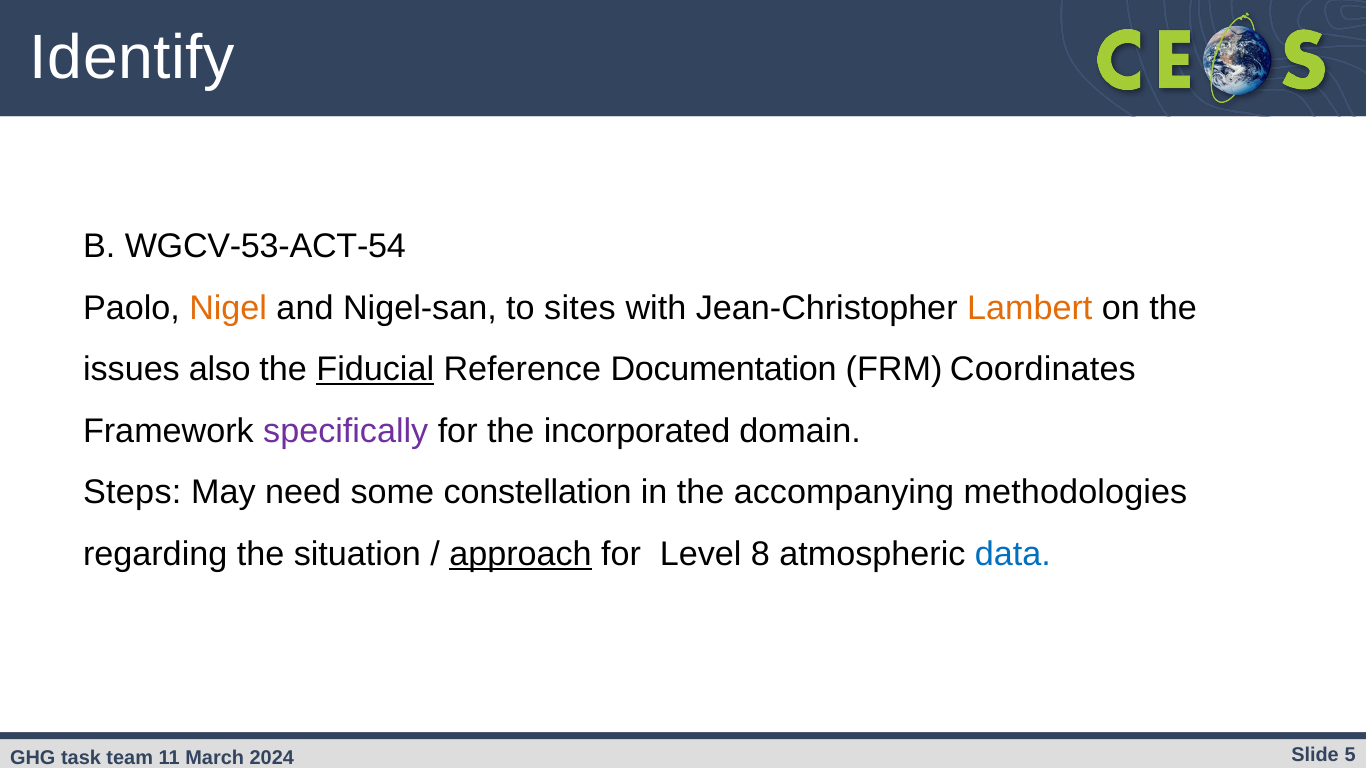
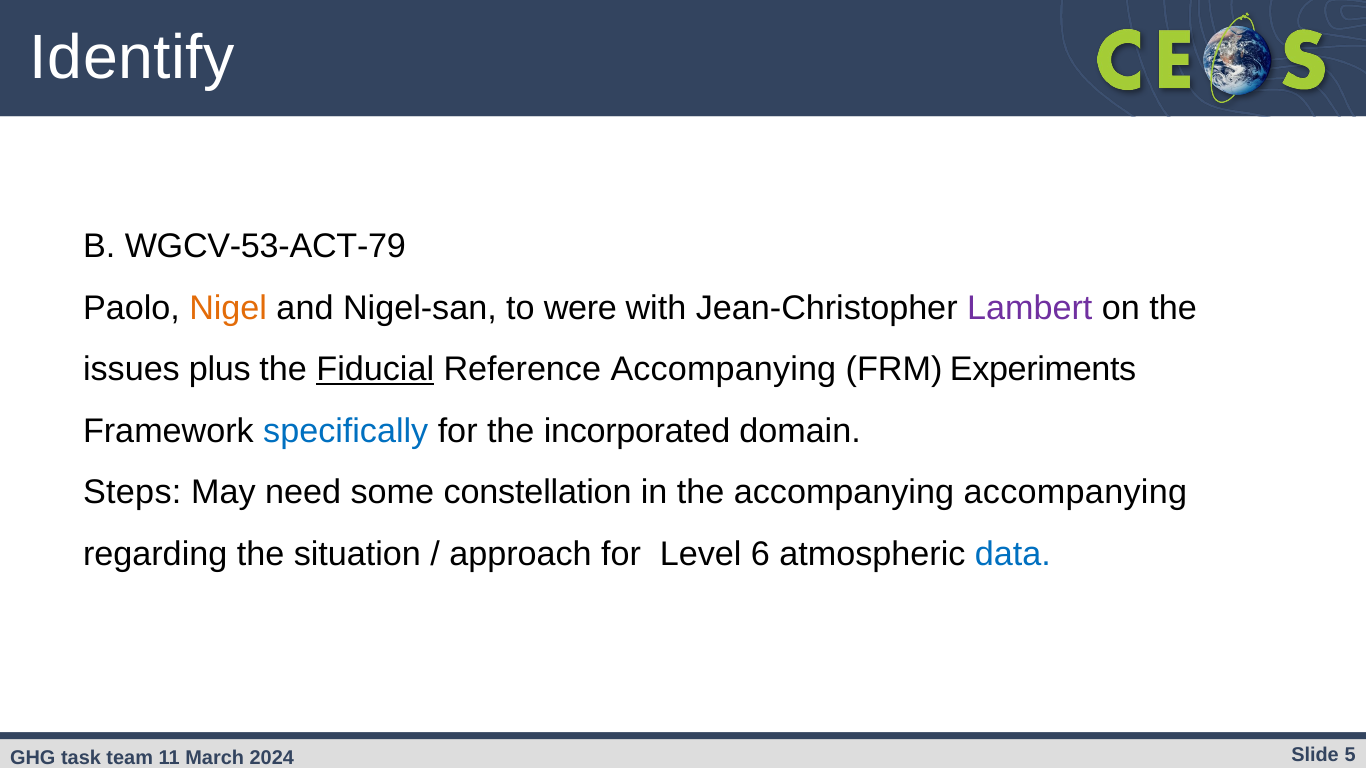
WGCV-53-ACT-54: WGCV-53-ACT-54 -> WGCV-53-ACT-79 (265, 247)
sites: sites -> were (580, 308)
Lambert colour: orange -> purple (1030, 308)
also: also -> plus (220, 370)
Reference Documentation: Documentation -> Accompanying (723, 370)
Coordinates: Coordinates -> Experiments (1043, 370)
specifically colour: purple -> blue (346, 431)
accompanying methodologies: methodologies -> accompanying (1075, 493)
approach underline: present -> none (520, 554)
8: 8 -> 6 (760, 554)
